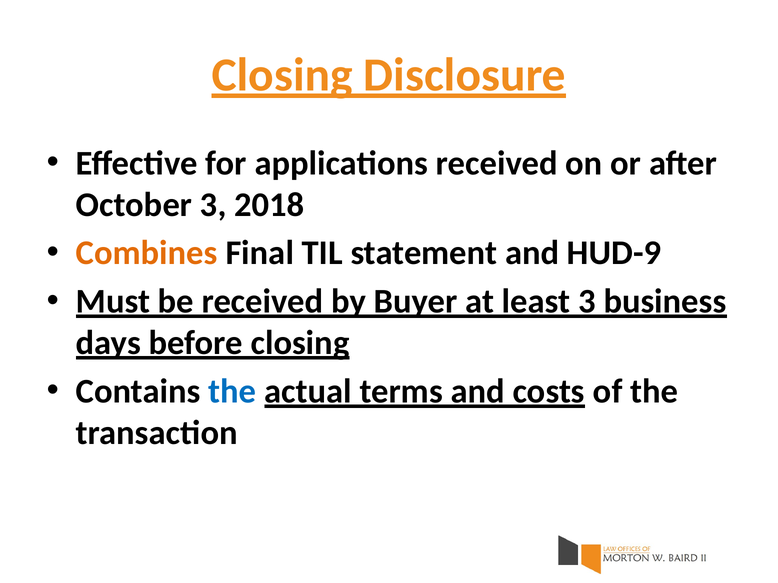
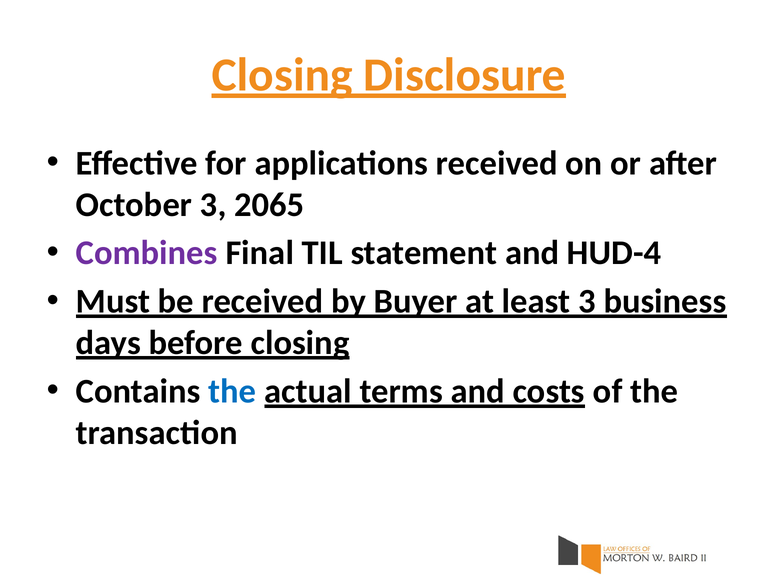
2018: 2018 -> 2065 (269, 205)
Combines colour: orange -> purple (147, 253)
HUD-9: HUD-9 -> HUD-4 (614, 253)
